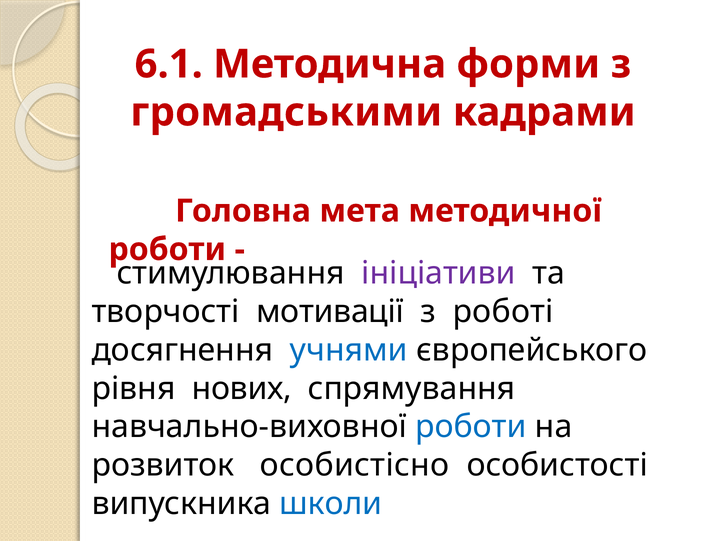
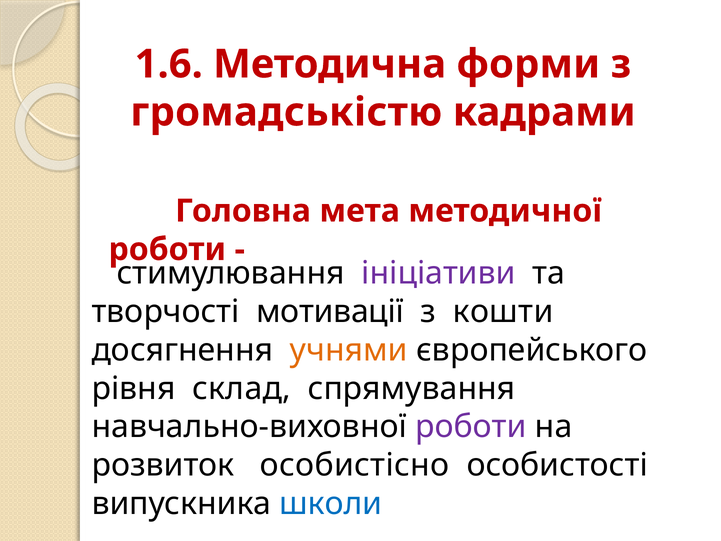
6.1: 6.1 -> 1.6 (169, 64)
громадськими: громадськими -> громадськістю (286, 112)
роботі: роботі -> кошти (503, 311)
учнями colour: blue -> orange (349, 350)
нових: нових -> склад (242, 388)
роботи colour: blue -> purple (471, 427)
